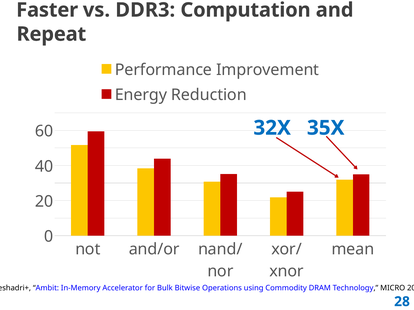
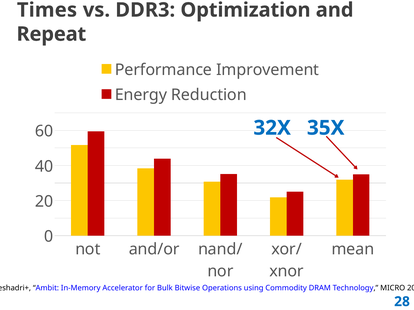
Faster: Faster -> Times (47, 10)
Computation: Computation -> Optimization (245, 10)
